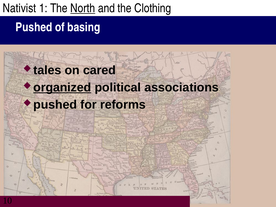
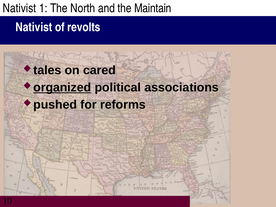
North underline: present -> none (83, 8)
Clothing: Clothing -> Maintain (153, 8)
Pushed: Pushed -> Nativist (34, 27)
basing: basing -> revolts (84, 27)
